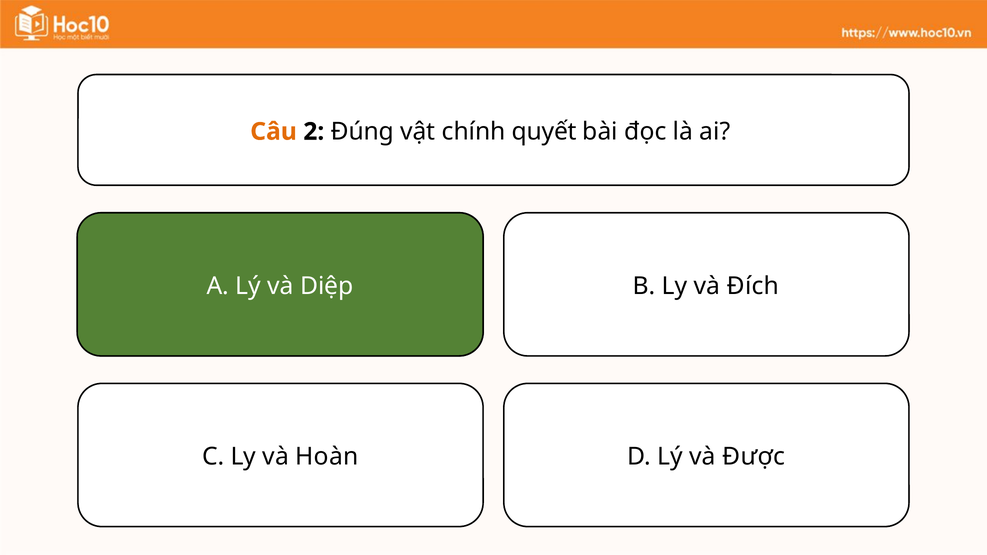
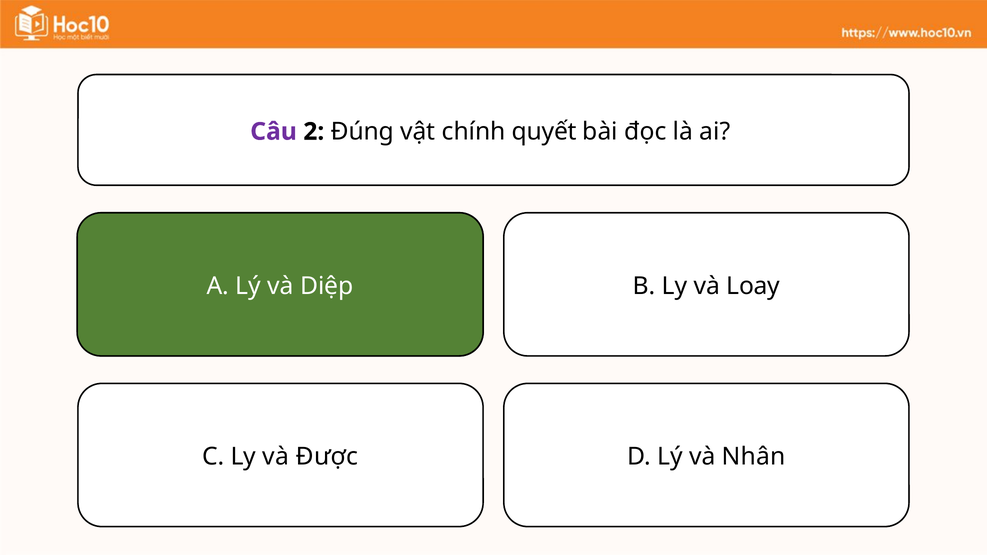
Câu colour: orange -> purple (274, 132)
Đích: Đích -> Loay (753, 286)
Hoàn: Hoàn -> Được (327, 457)
Được: Được -> Nhân (754, 457)
